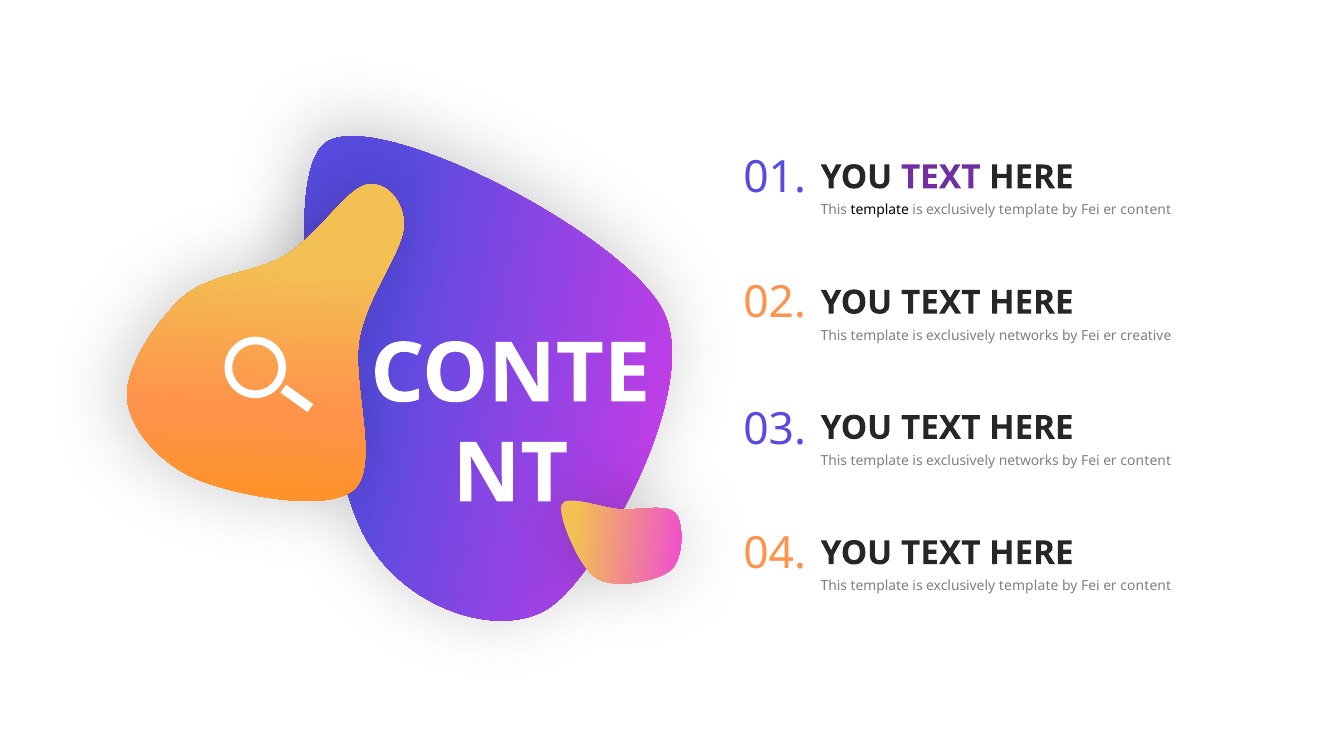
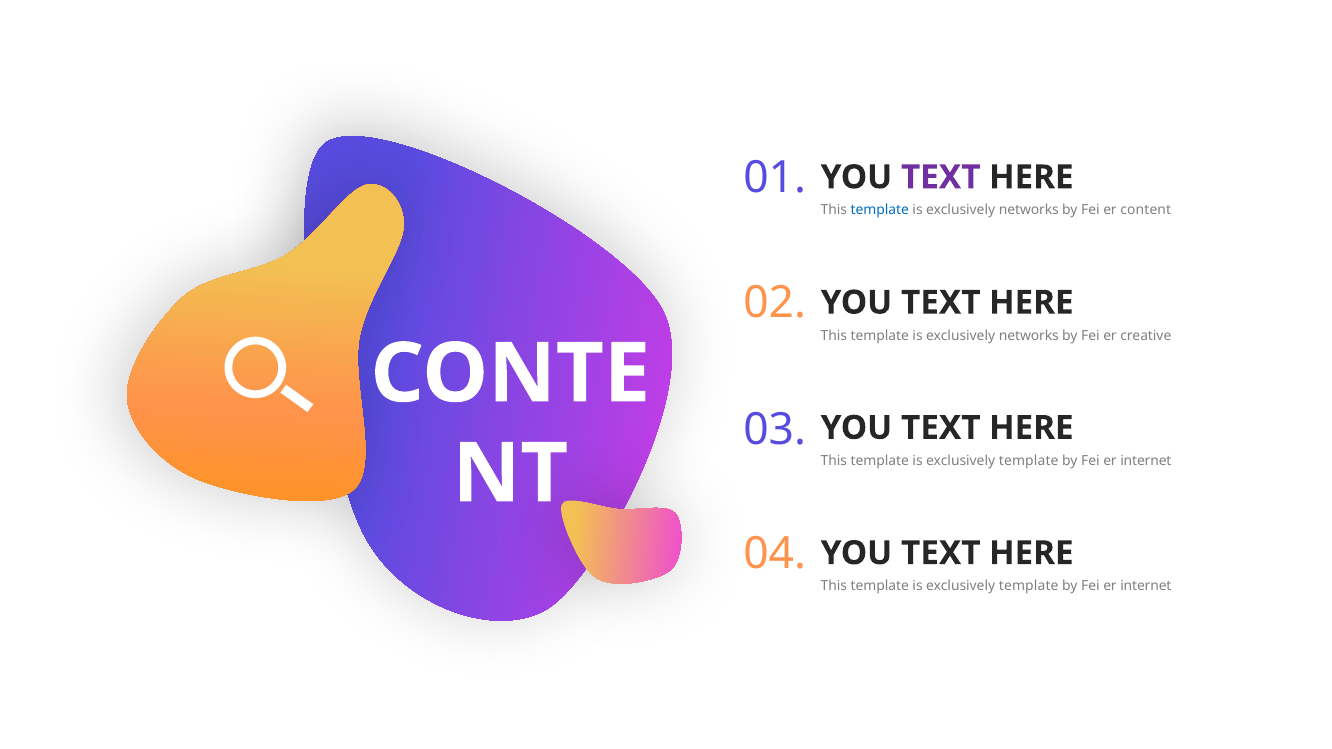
template colour: black -> blue (880, 210)
template: template -> networks (1029, 210)
networks: networks -> template (1029, 461)
content: content -> internet (1146, 461)
content: content -> internet (1146, 586)
